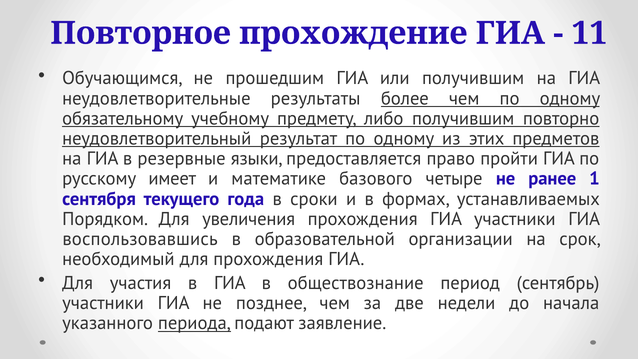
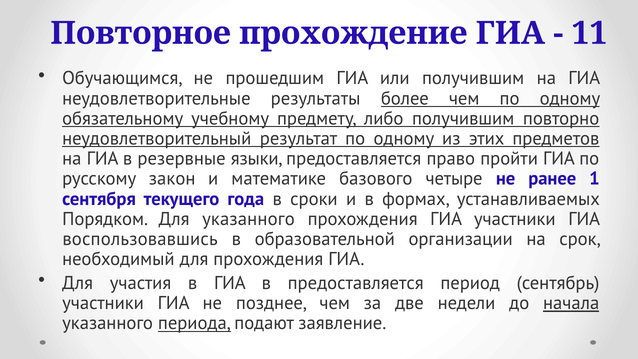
имеет: имеет -> закон (172, 179)
Для увеличения: увеличения -> указанного (248, 219)
в обществознание: обществознание -> предоставляется (356, 283)
начала underline: none -> present (571, 303)
